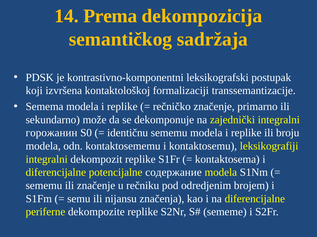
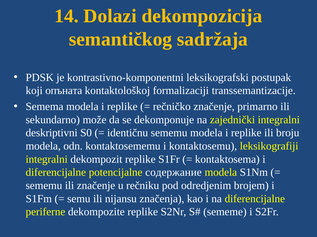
Prema: Prema -> Dolazi (110, 16)
izvršena: izvršena -> опъната (64, 91)
горожанин: горожанин -> deskriptivni (52, 133)
